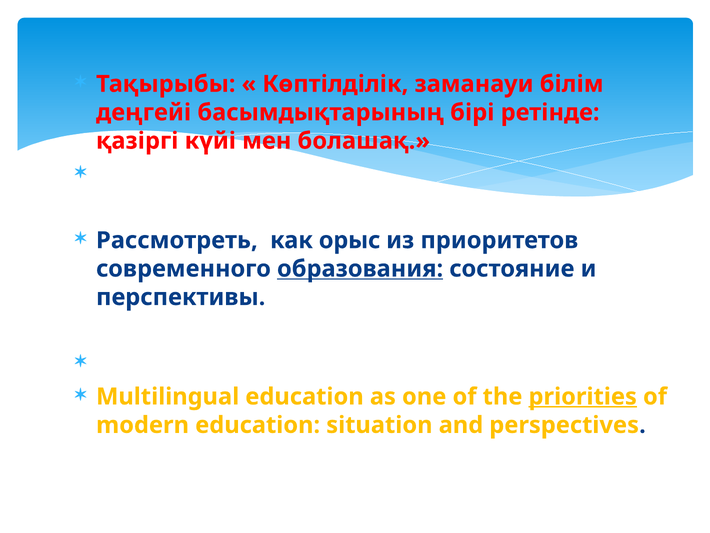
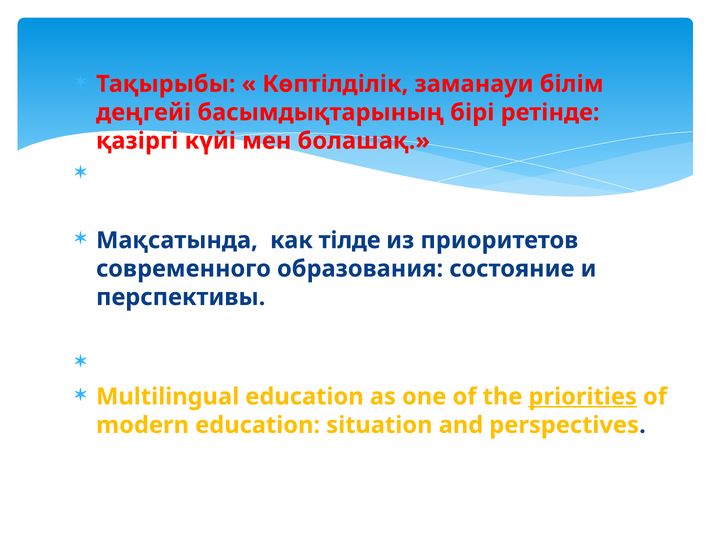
Рассмотреть: Рассмотреть -> Мақсатында (177, 240)
орыс: орыс -> тілде (350, 240)
образования underline: present -> none (360, 269)
